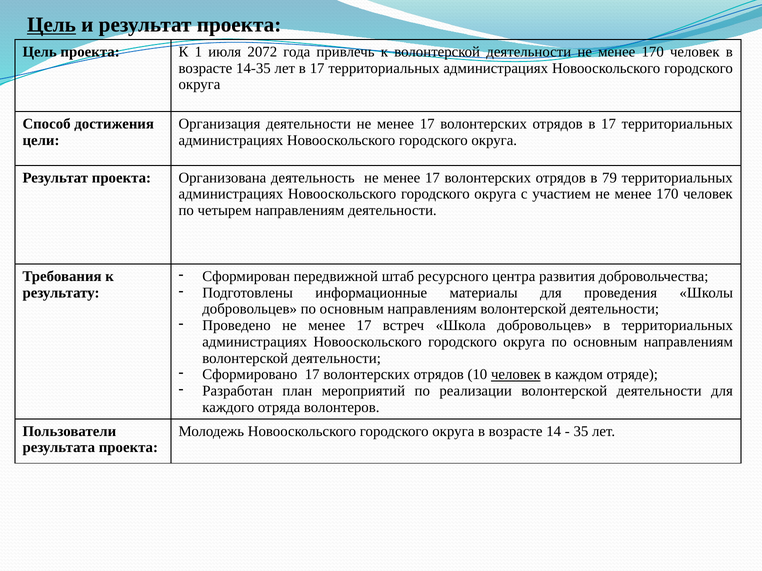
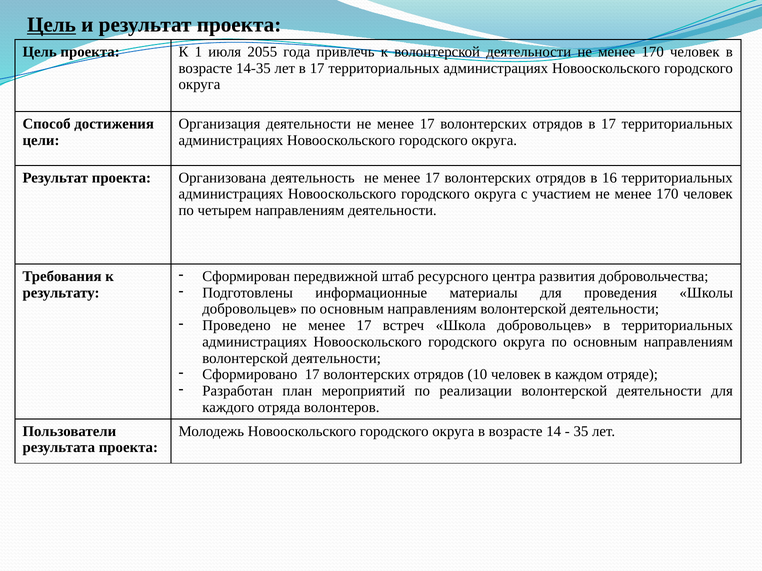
2072: 2072 -> 2055 (262, 52)
79: 79 -> 16 (609, 178)
человек underline: present -> none (516, 375)
